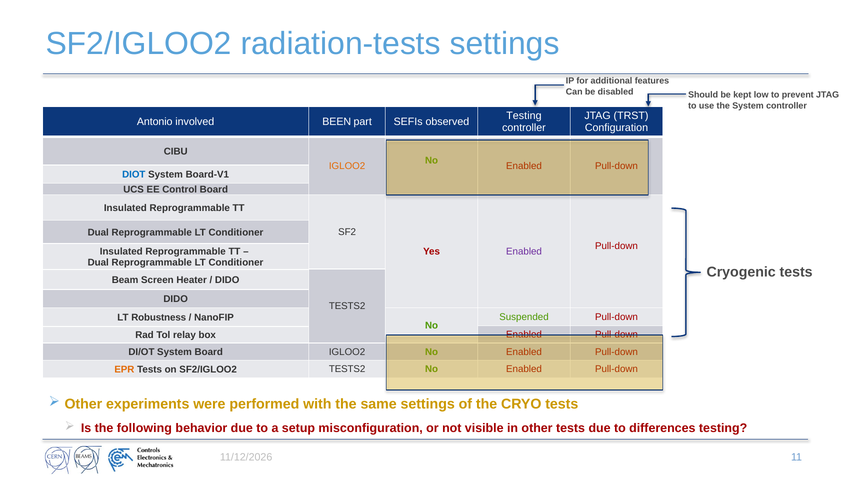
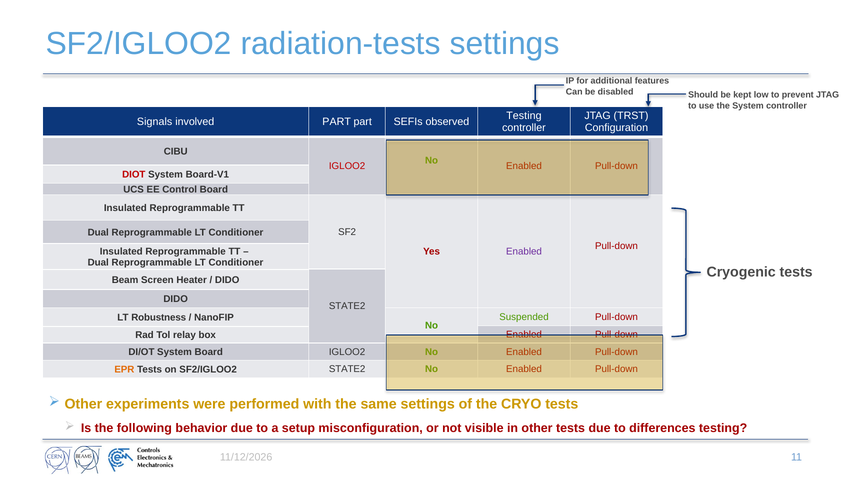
Antonio: Antonio -> Signals (155, 122)
involved BEEN: BEEN -> PART (337, 122)
IGLOO2 colour: orange -> red (347, 166)
DIOT colour: blue -> red (134, 174)
TESTS2: TESTS2 -> STATE2 (347, 306)
SF2/IGLOO2 TESTS2: TESTS2 -> STATE2 (347, 369)
